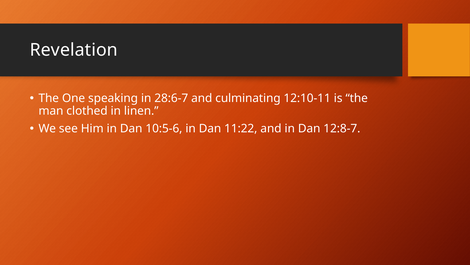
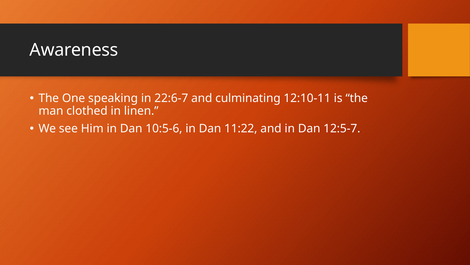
Revelation: Revelation -> Awareness (74, 50)
28:6-7: 28:6-7 -> 22:6-7 (171, 98)
12:8-7: 12:8-7 -> 12:5-7 (342, 128)
